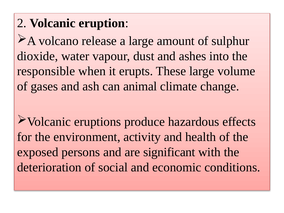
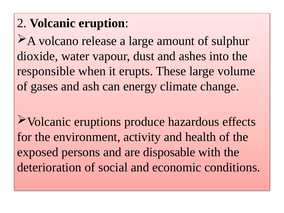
animal: animal -> energy (140, 86)
significant: significant -> disposable (169, 152)
